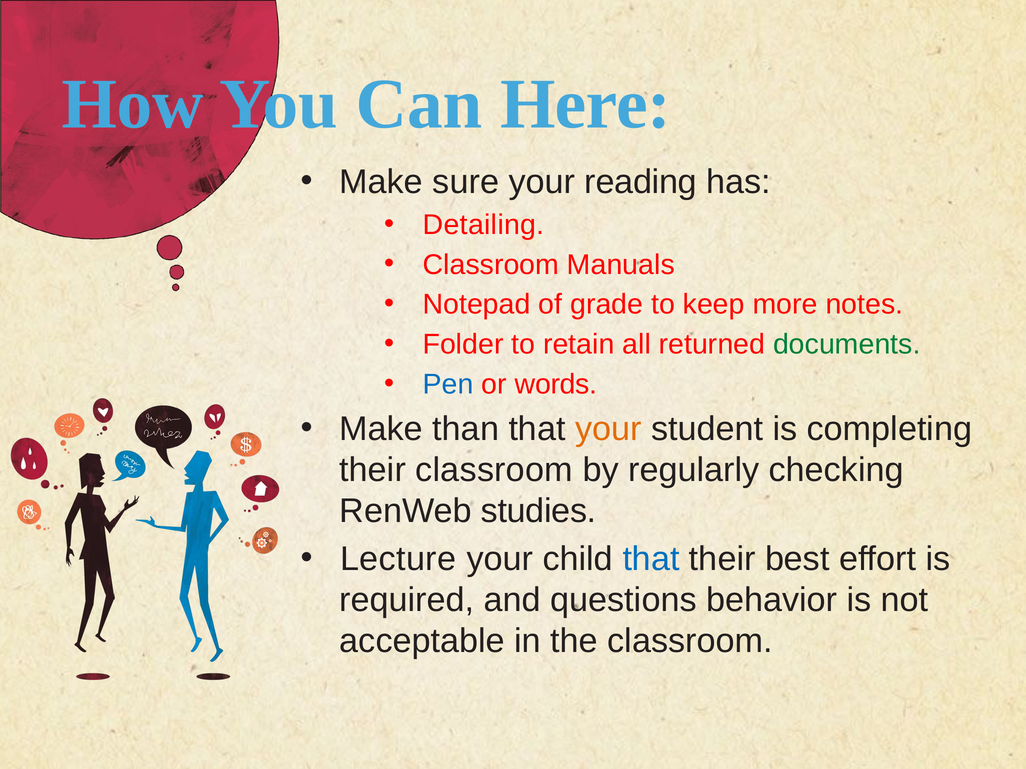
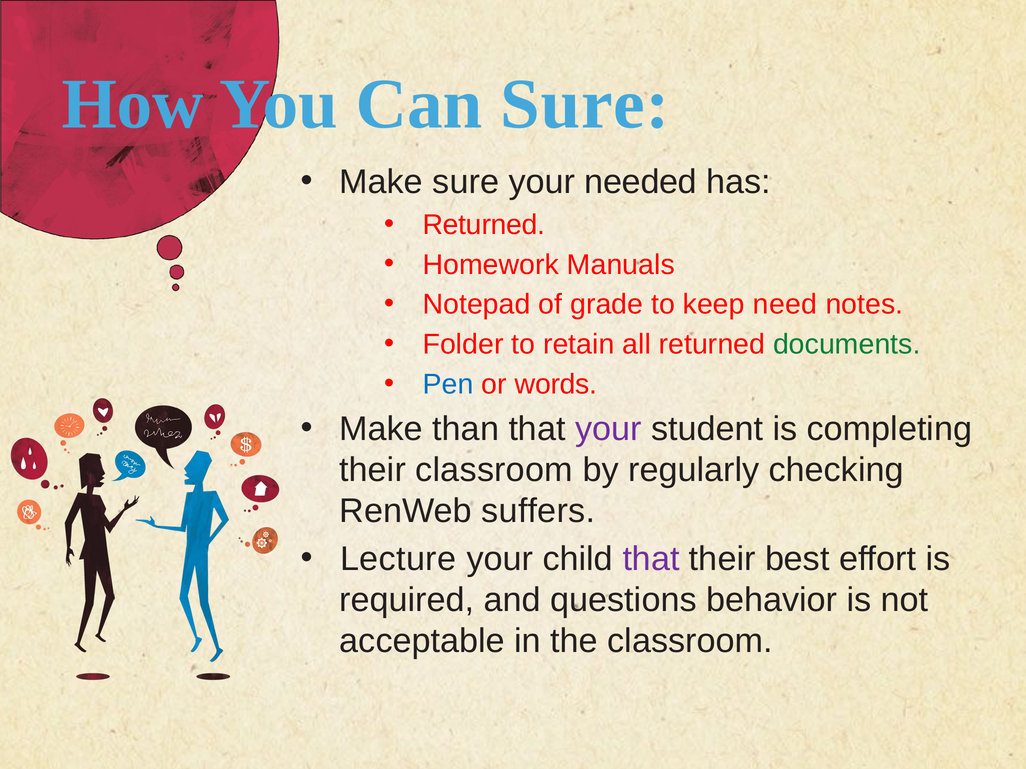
Can Here: Here -> Sure (585, 104)
reading: reading -> needed (641, 182)
Detailing: Detailing -> Returned (484, 225)
Classroom: Classroom -> Homework (491, 265)
more: more -> need (785, 305)
your colour: orange -> purple (608, 429)
studies: studies -> suffers (538, 511)
that colour: blue -> purple (651, 559)
